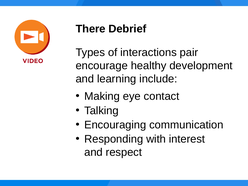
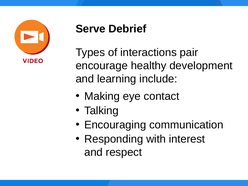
There: There -> Serve (91, 29)
